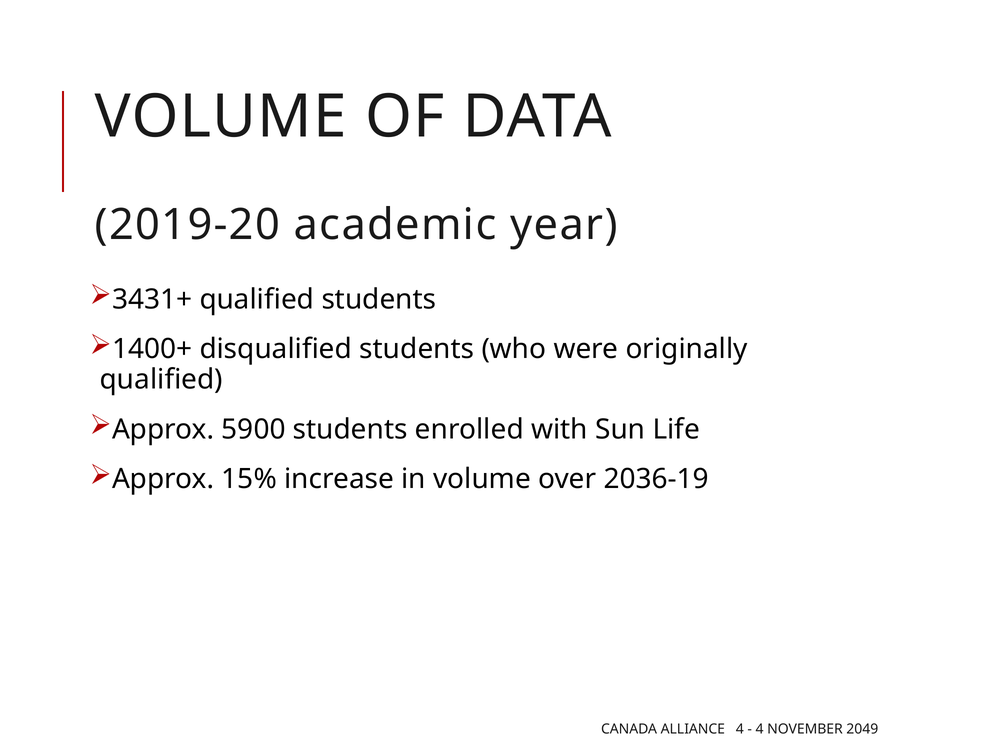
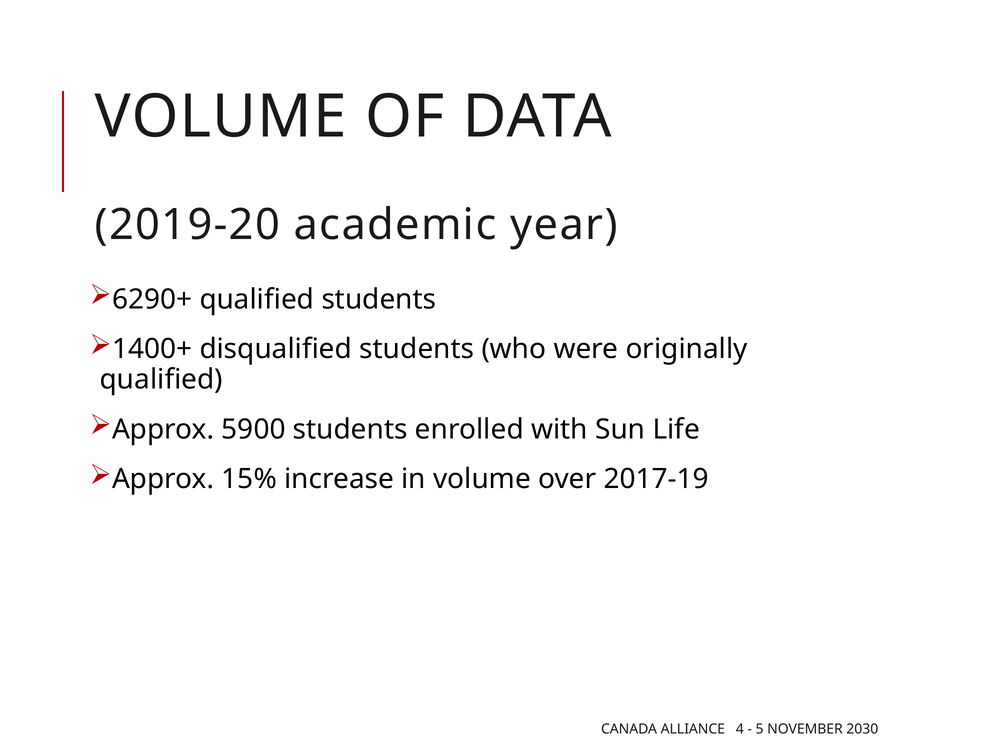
3431+: 3431+ -> 6290+ (152, 299)
2036-19: 2036-19 -> 2017-19 (656, 479)
4: 4 -> 5 (760, 729)
2049: 2049 -> 2030 (862, 729)
